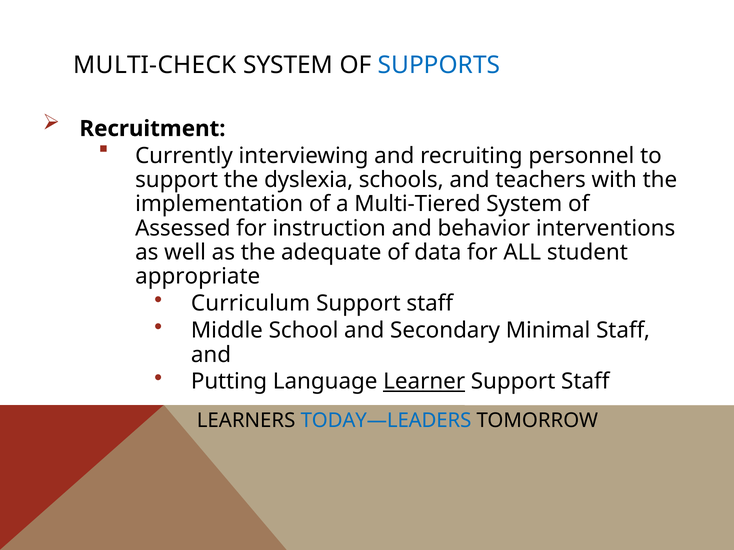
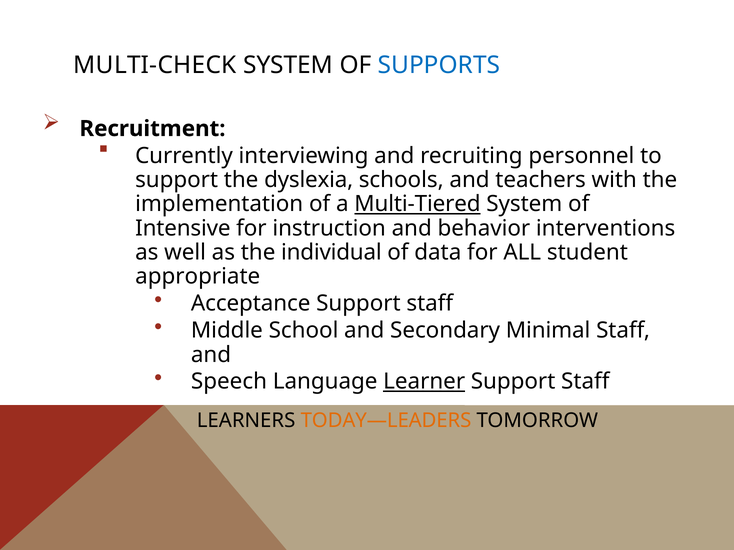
Multi-Tiered underline: none -> present (418, 204)
Assessed: Assessed -> Intensive (183, 228)
adequate: adequate -> individual (331, 253)
Curriculum: Curriculum -> Acceptance (251, 304)
Putting: Putting -> Speech (229, 382)
TODAY—LEADERS colour: blue -> orange (386, 421)
